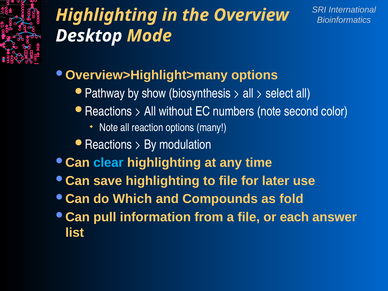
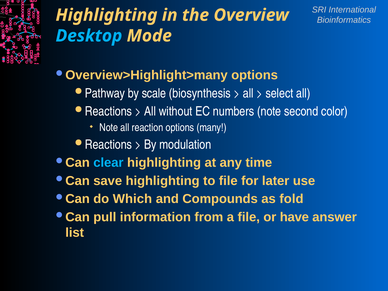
Desktop colour: white -> light blue (89, 36)
show: show -> scale (154, 93)
each: each -> have (294, 217)
